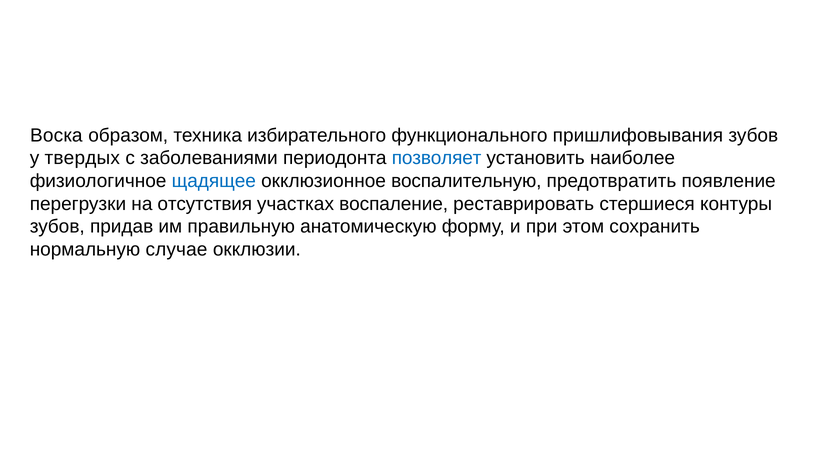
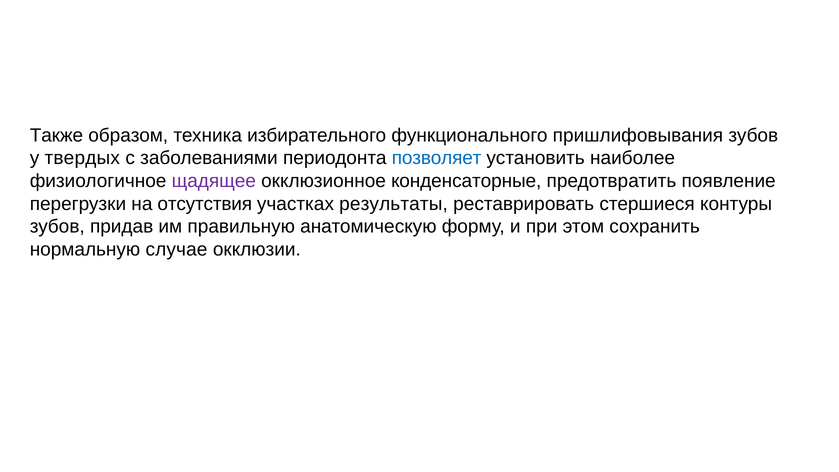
Воска: Воска -> Также (56, 135)
щадящее colour: blue -> purple (214, 181)
воспалительную: воспалительную -> конденсаторные (466, 181)
воспаление: воспаление -> результаты (394, 204)
